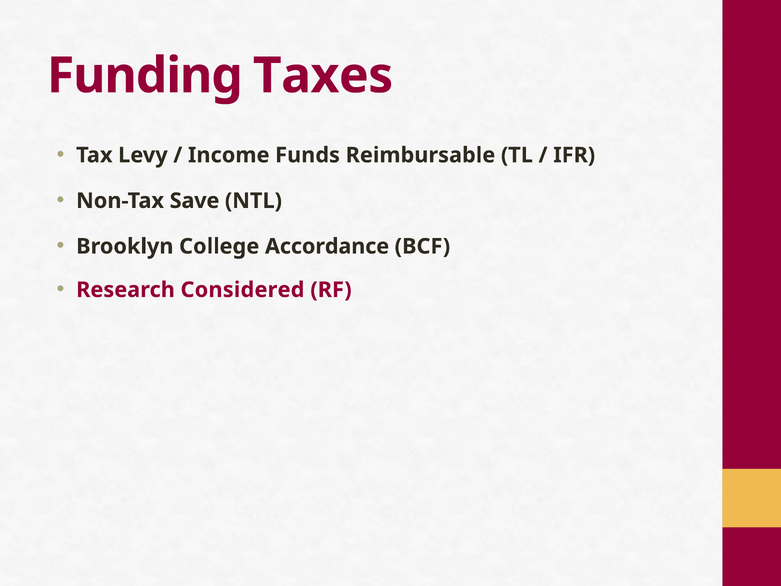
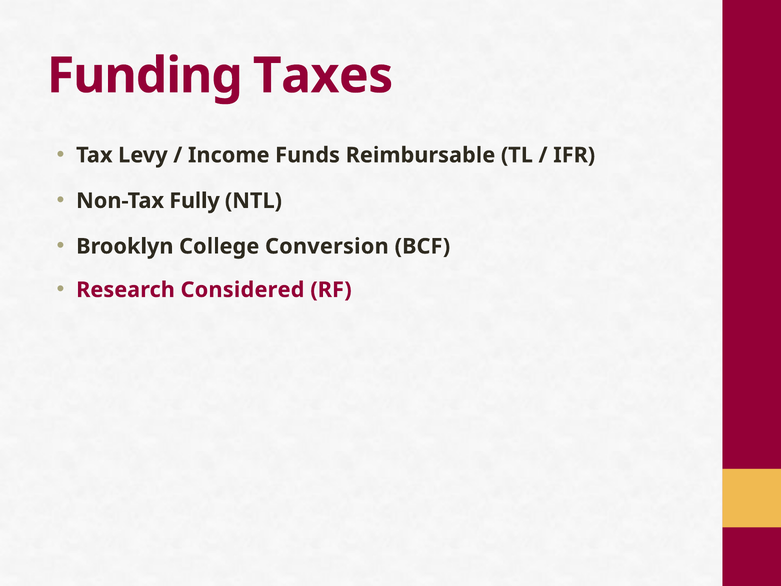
Save: Save -> Fully (195, 201)
Accordance: Accordance -> Conversion (327, 246)
